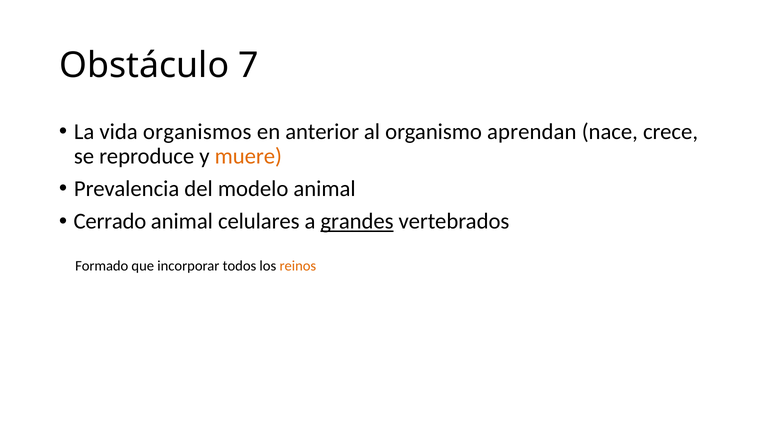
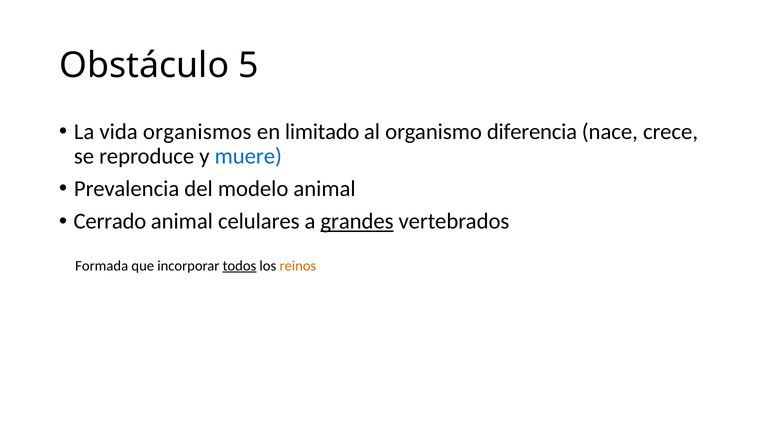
7: 7 -> 5 (249, 65)
anterior: anterior -> limitado (322, 132)
aprendan: aprendan -> diferencia (532, 132)
muere colour: orange -> blue (248, 156)
Formado: Formado -> Formada (102, 266)
todos underline: none -> present (239, 266)
